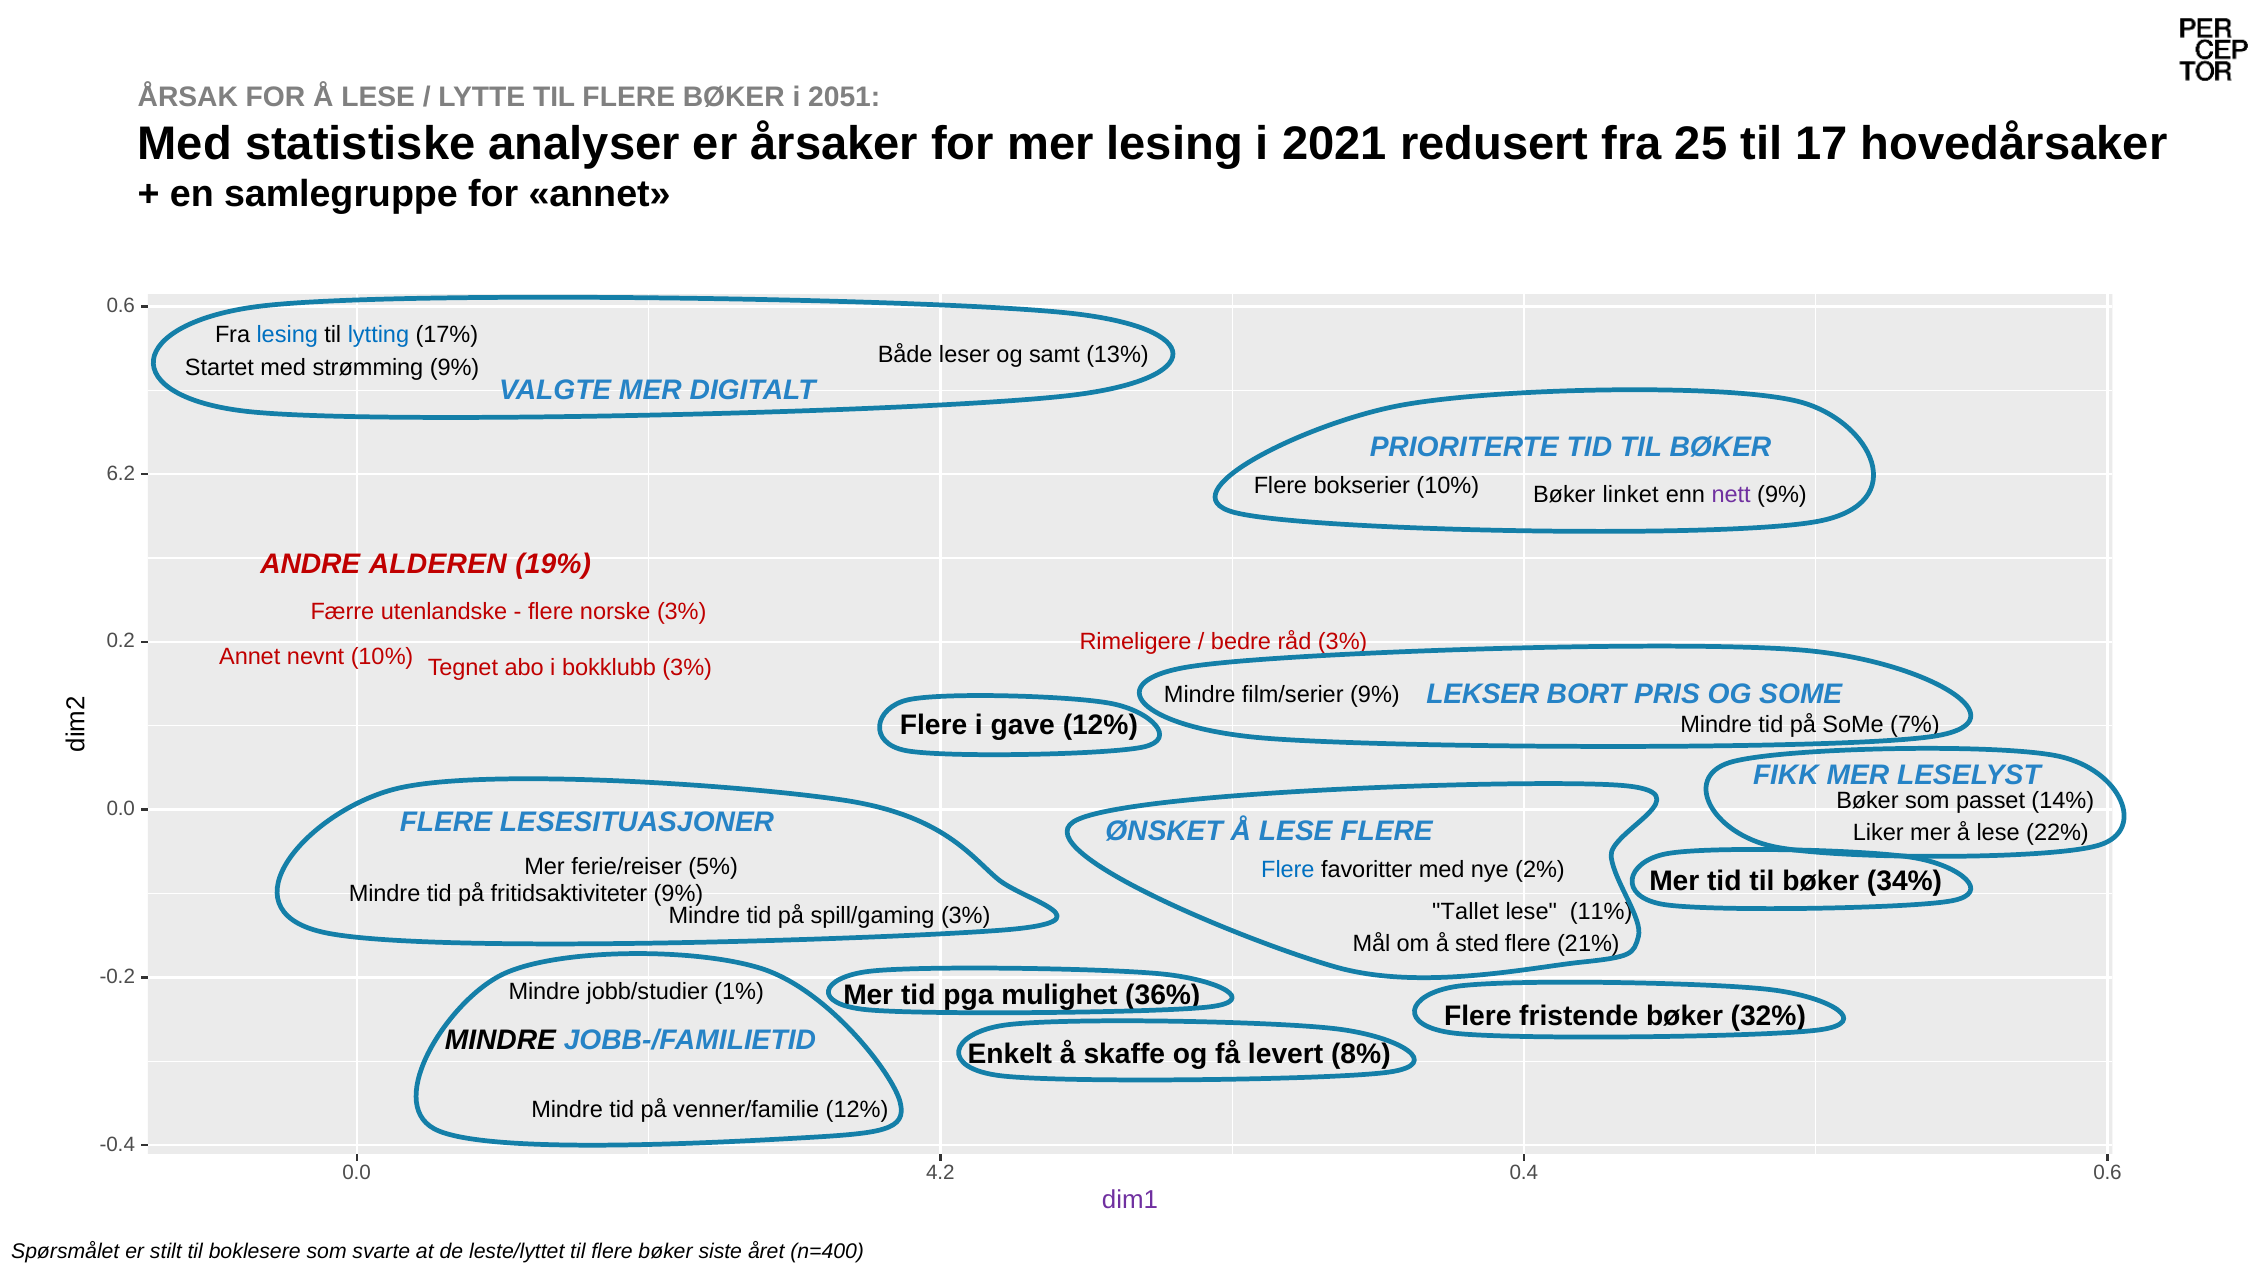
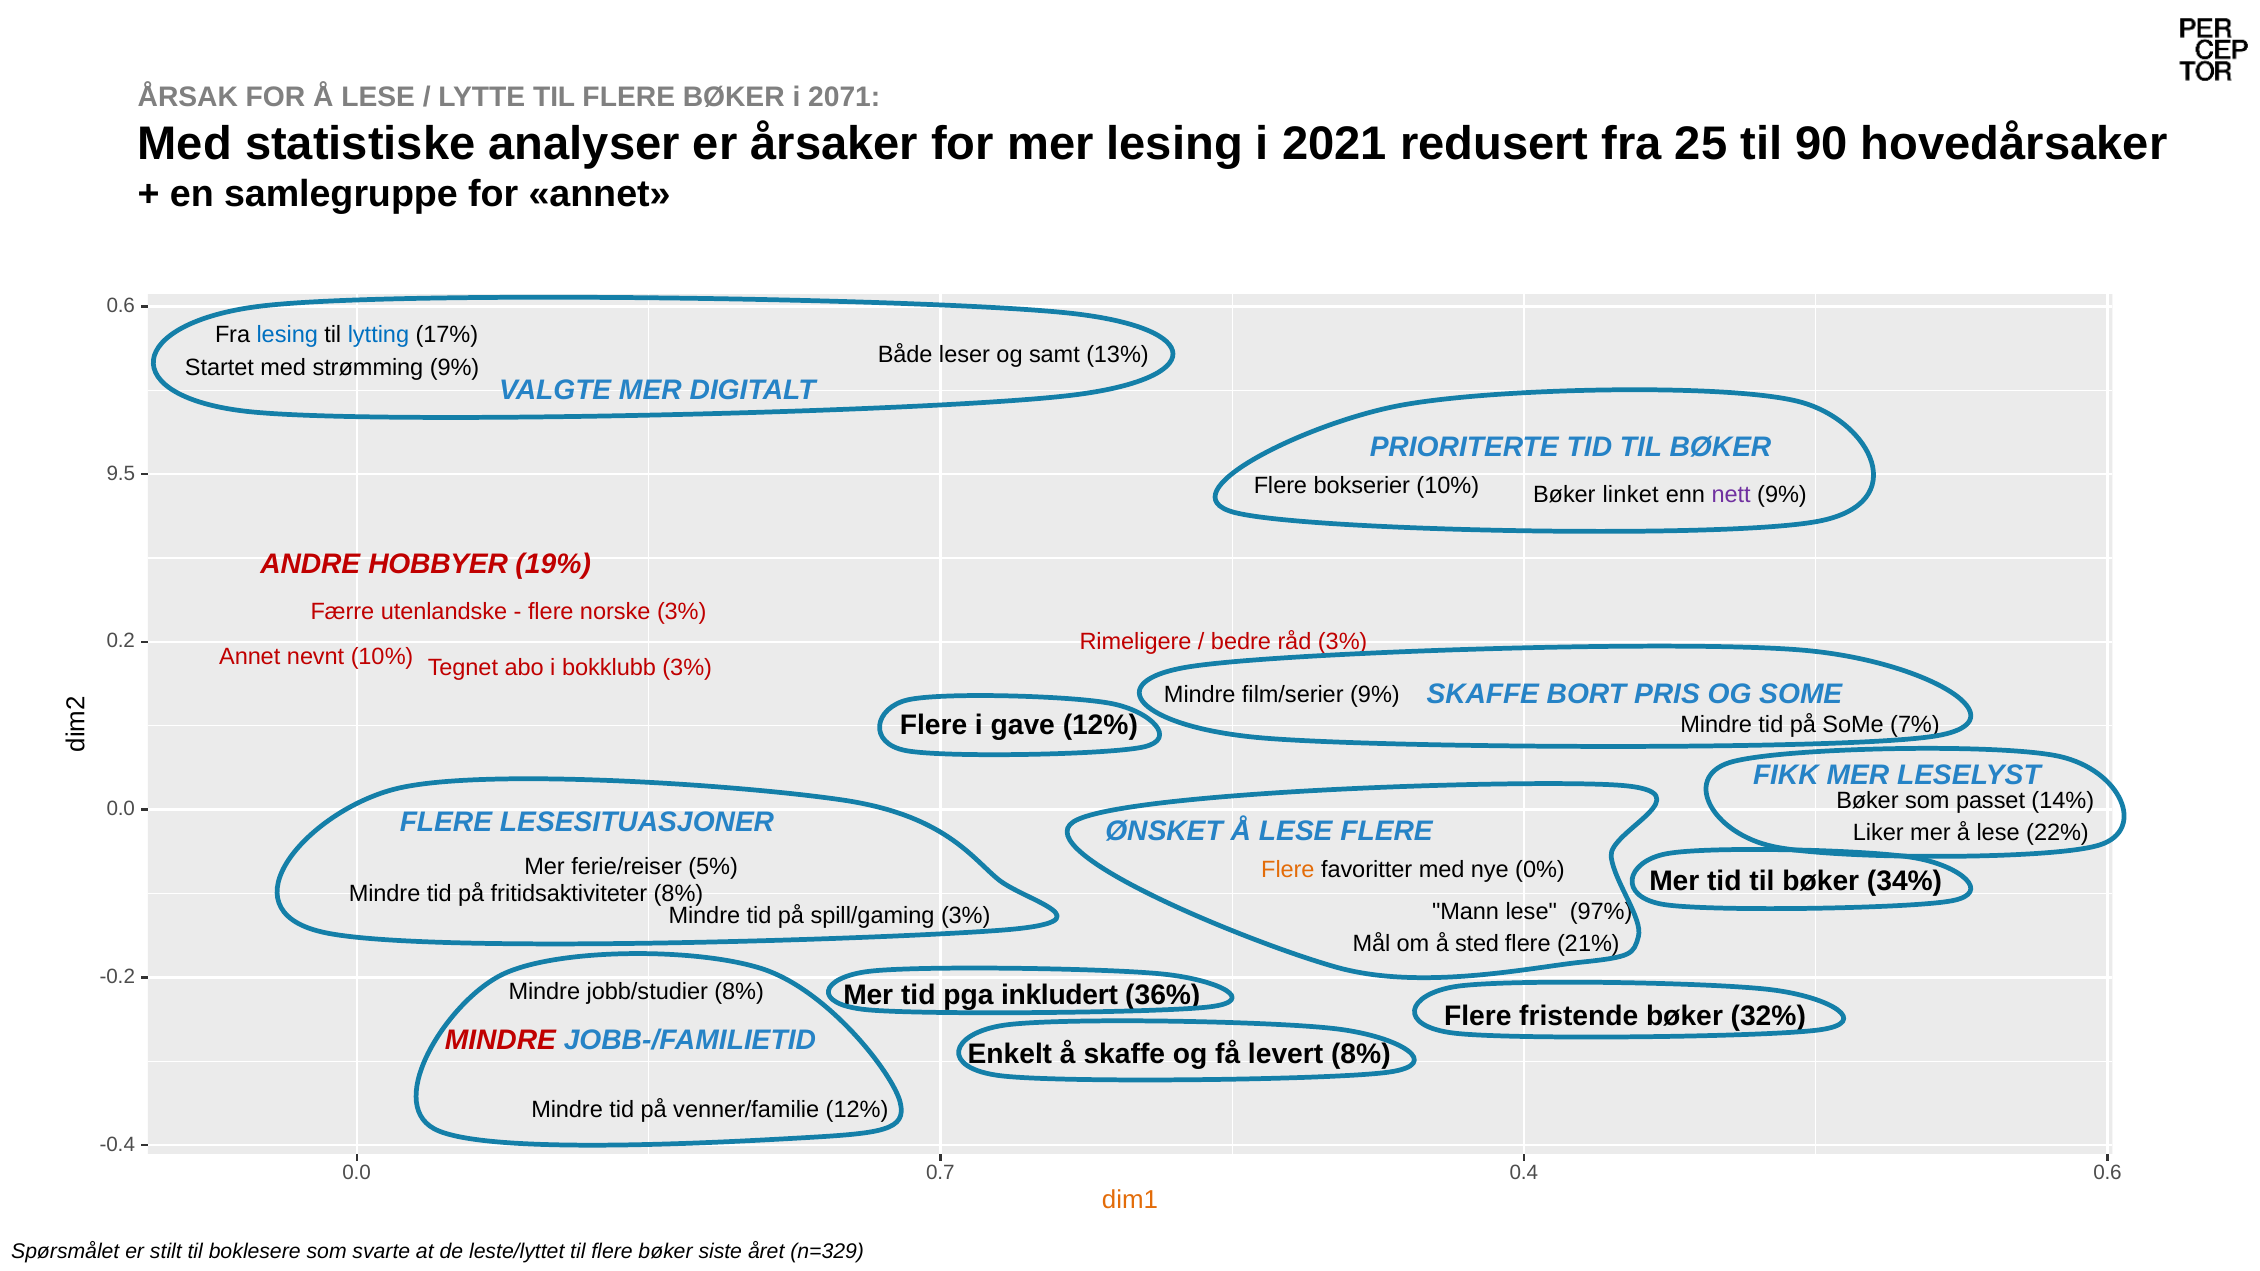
2051: 2051 -> 2071 (844, 97)
17: 17 -> 90 (1822, 144)
6.2: 6.2 -> 9.5 (121, 474)
ALDEREN: ALDEREN -> HOBBYER (438, 565)
LEKSER: LEKSER -> SKAFFE (1483, 694)
Flere colour: blue -> orange (1288, 870)
2%: 2% -> 0% (1540, 870)
fritidsaktiviteter 9%: 9% -> 8% (678, 894)
Tallet: Tallet -> Mann (1466, 912)
11%: 11% -> 97% (1601, 912)
jobb/studier 1%: 1% -> 8% (739, 992)
mulighet: mulighet -> inkludert (1060, 996)
MINDRE colour: black -> red (500, 1040)
4.2: 4.2 -> 0.7 (940, 1172)
dim1 colour: purple -> orange (1130, 1200)
n=400: n=400 -> n=329 (827, 1252)
